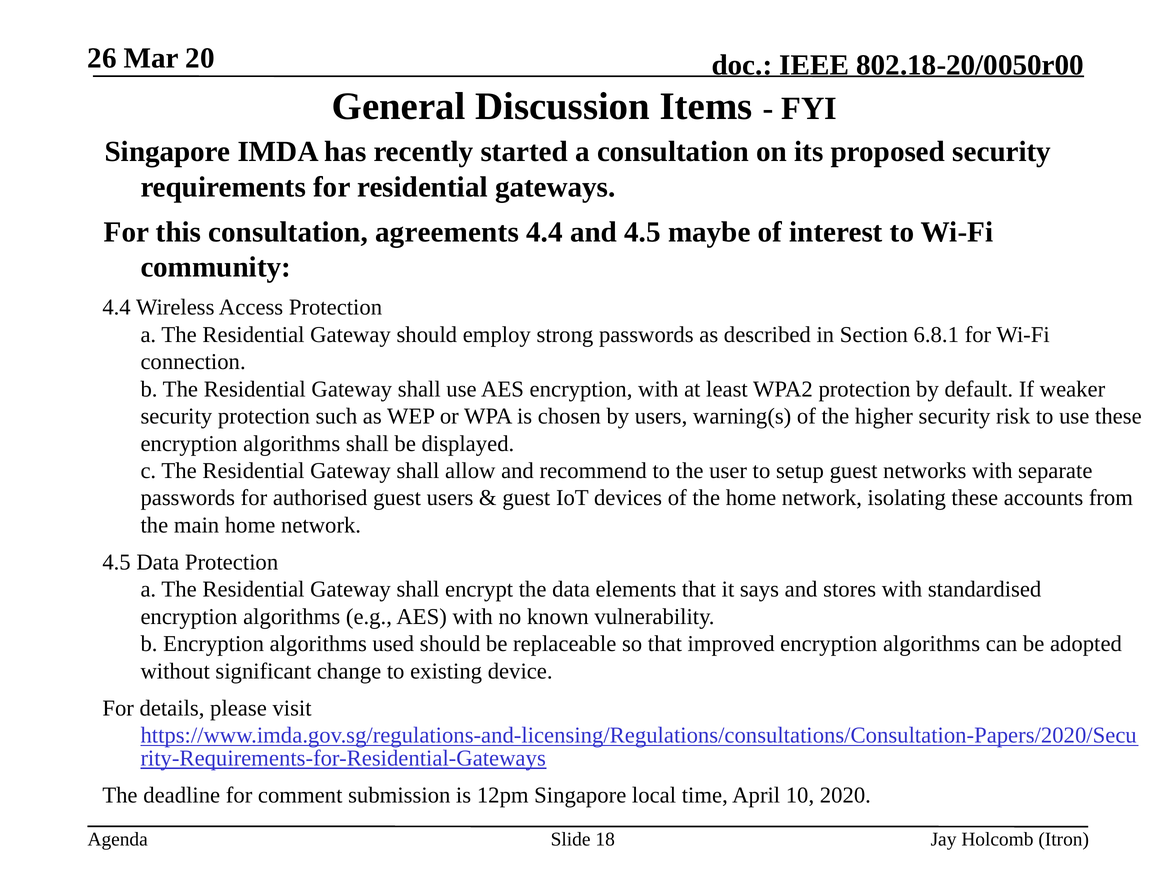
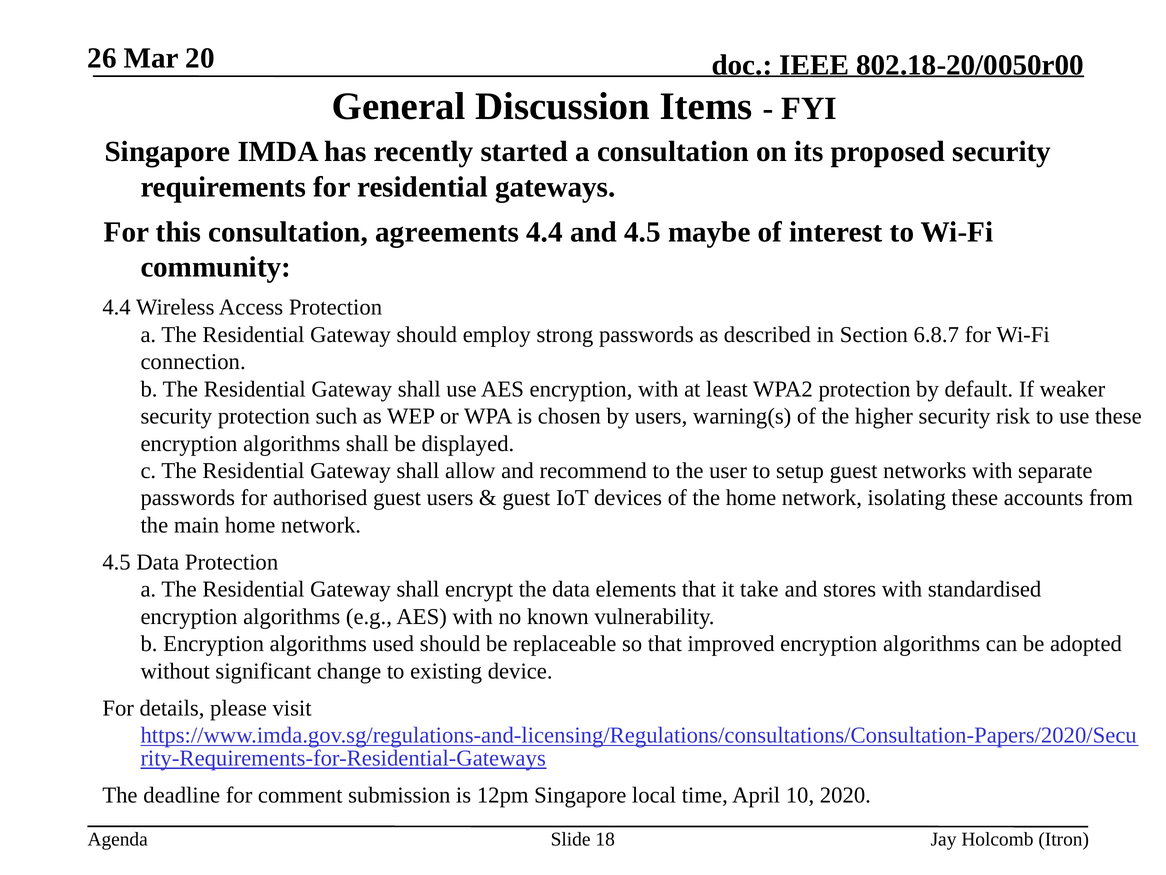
6.8.1: 6.8.1 -> 6.8.7 (936, 334)
says: says -> take (759, 589)
